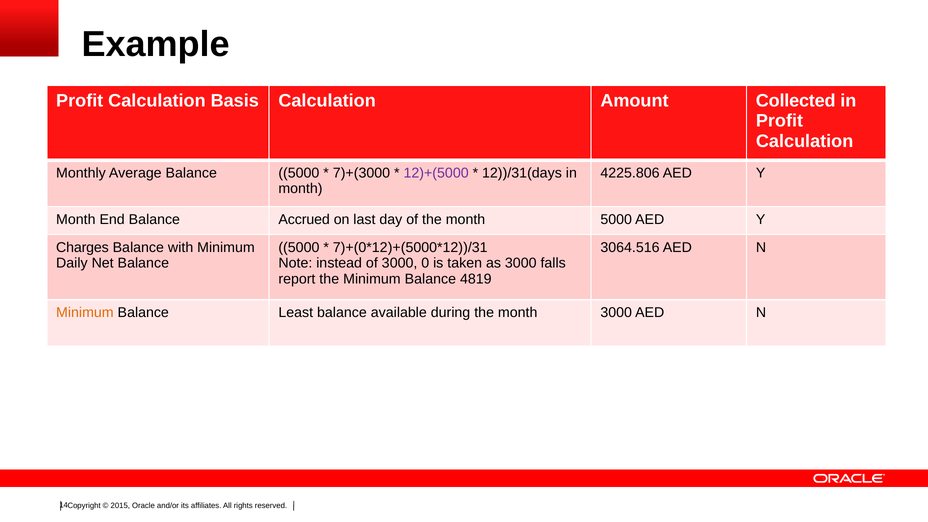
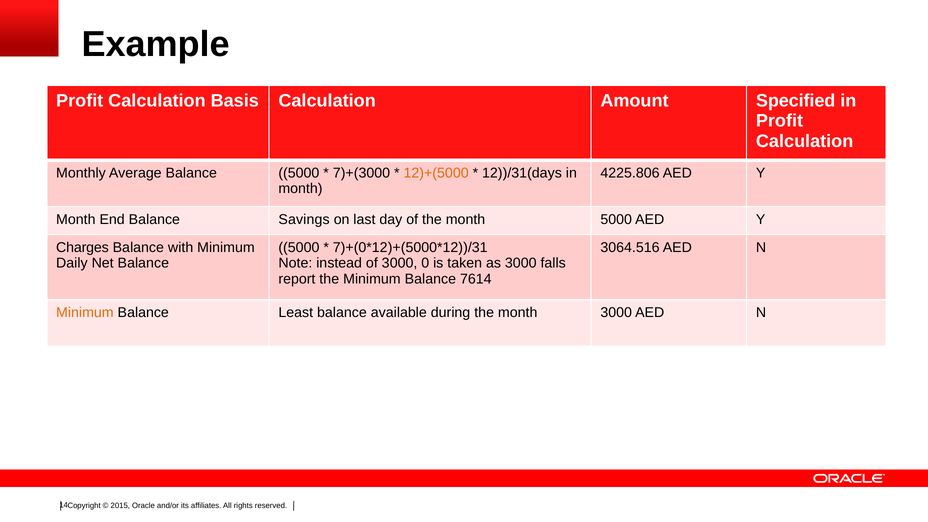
Collected: Collected -> Specified (796, 101)
12)+(5000 colour: purple -> orange (436, 173)
Accrued: Accrued -> Savings (304, 219)
4819: 4819 -> 7614 (476, 279)
